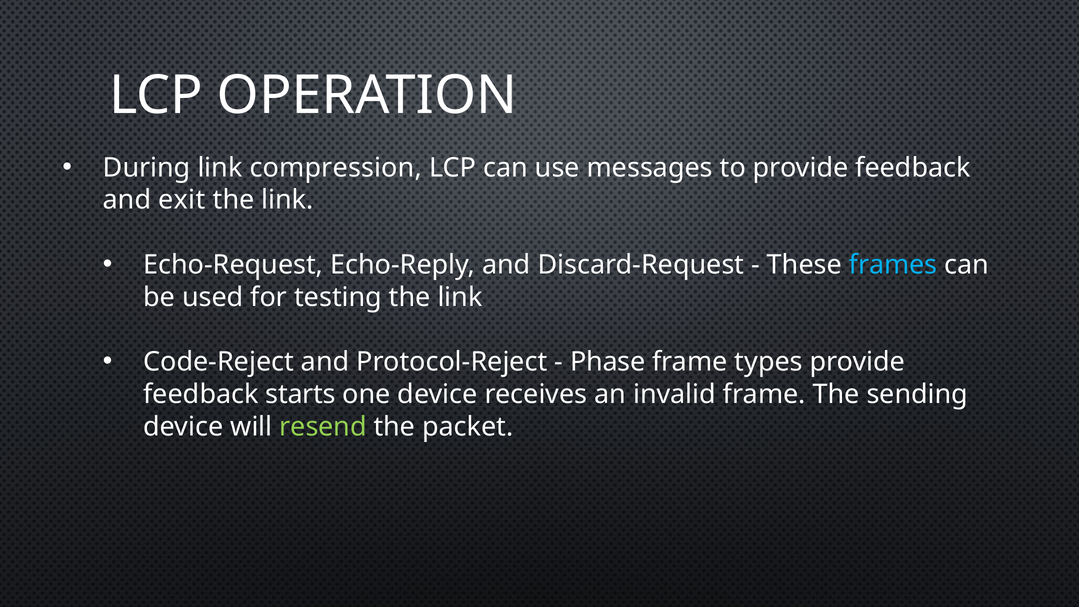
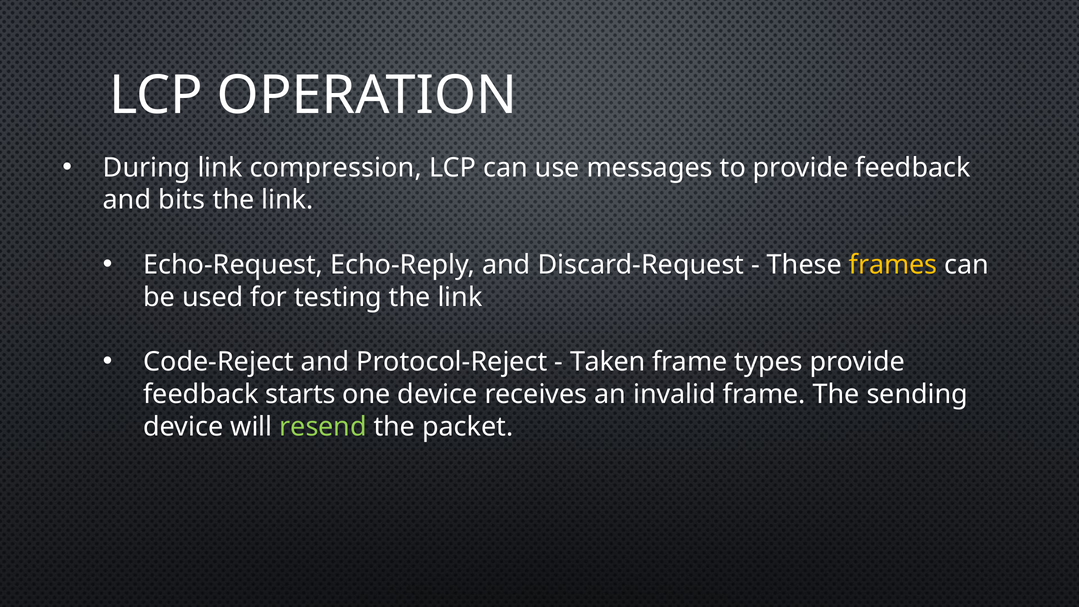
exit: exit -> bits (182, 200)
frames colour: light blue -> yellow (893, 265)
Phase: Phase -> Taken (608, 362)
